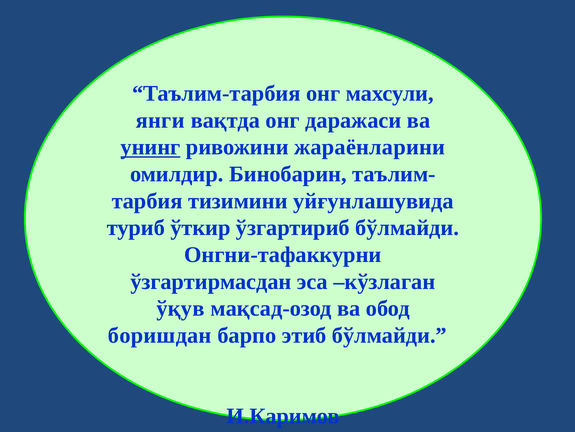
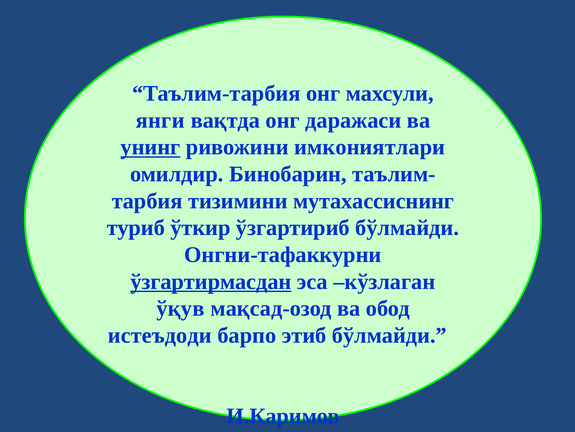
жараёнларини: жараёнларини -> имкониятлари (370, 147)
уйғунлашувида: уйғунлашувида -> мутахассиснинг (374, 201)
ўзгартирмасдан underline: none -> present (211, 281)
боришдан: боришдан -> истеъдоди (160, 335)
